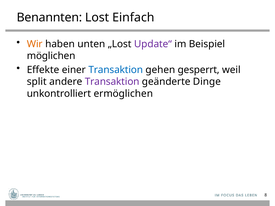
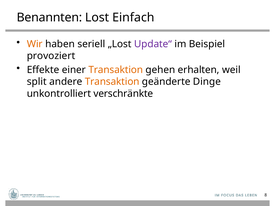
unten: unten -> seriell (91, 44)
möglichen: möglichen -> provoziert (51, 56)
Transaktion colour: blue -> orange (116, 70)
gesperrt: gesperrt -> erhalten (199, 70)
Transaktion colour: purple -> orange (112, 82)
ermöglichen: ermöglichen -> verschränkte (123, 94)
